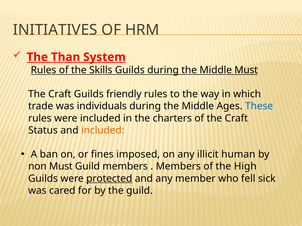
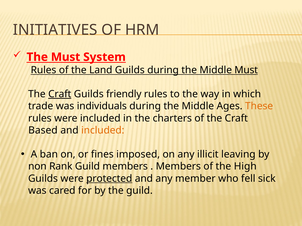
The Than: Than -> Must (66, 57)
Skills: Skills -> Land (101, 70)
Craft underline: none -> present (60, 94)
These colour: blue -> orange (259, 106)
Status: Status -> Based (43, 131)
human: human -> leaving (238, 155)
non Must: Must -> Rank (61, 167)
